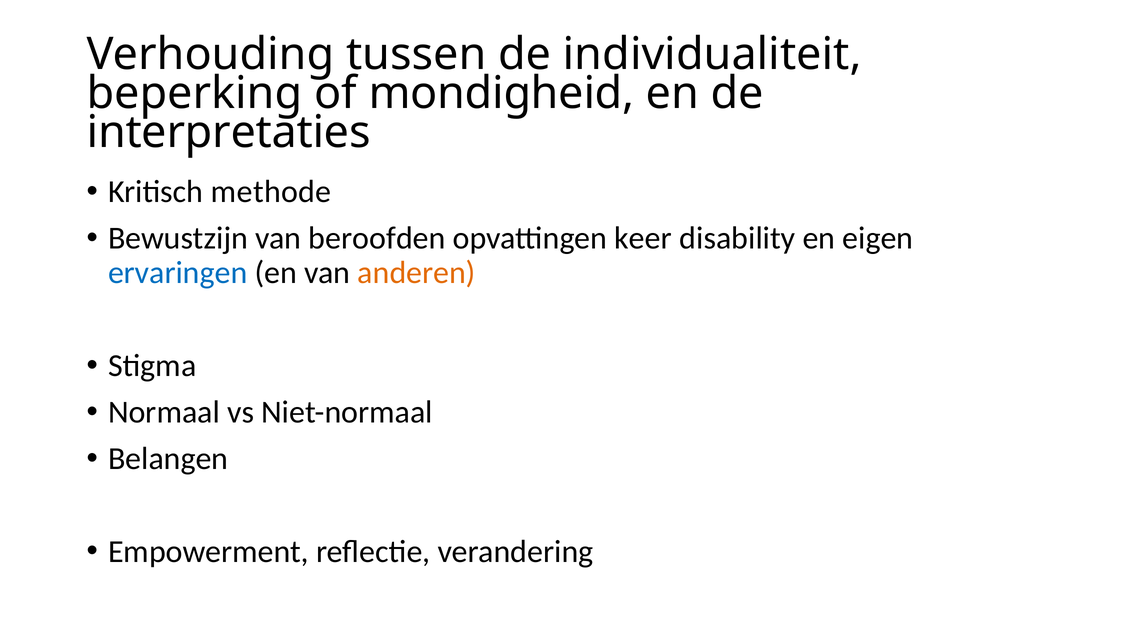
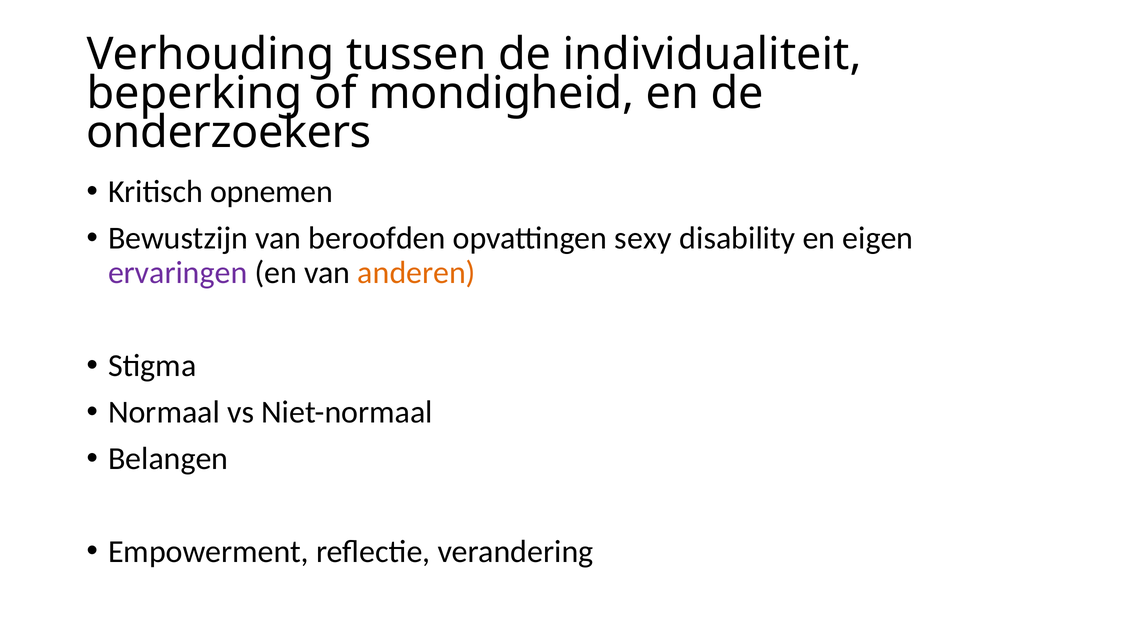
interpretaties: interpretaties -> onderzoekers (229, 132)
methode: methode -> opnemen (271, 192)
keer: keer -> sexy (643, 238)
ervaringen colour: blue -> purple (178, 273)
